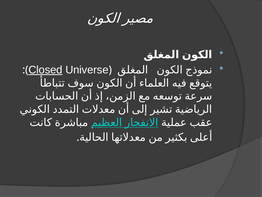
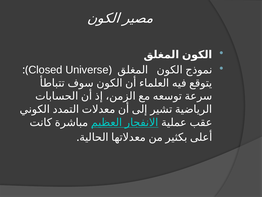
Closed underline: present -> none (45, 70)
